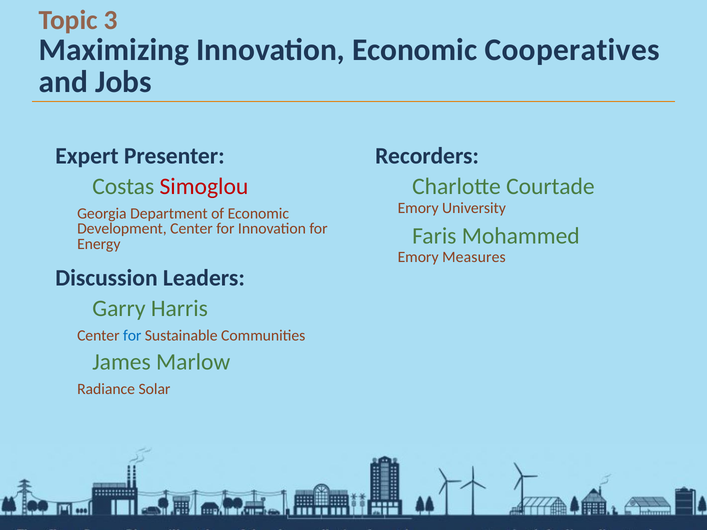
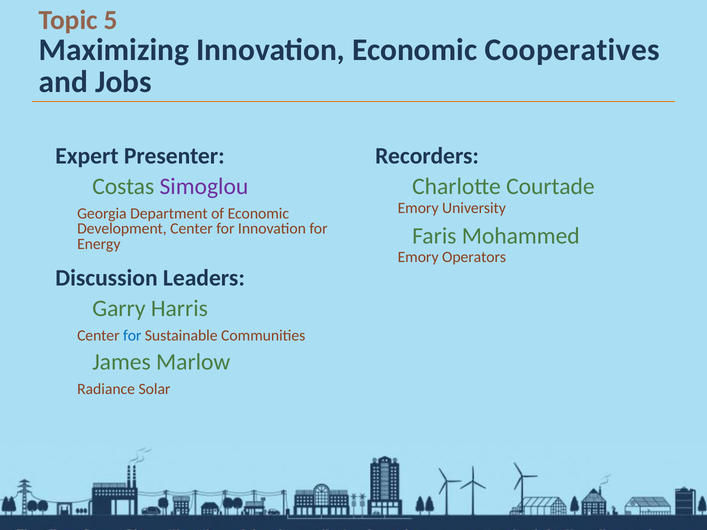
3: 3 -> 5 (111, 20)
Simoglou colour: red -> purple (204, 187)
Measures: Measures -> Operators (474, 257)
